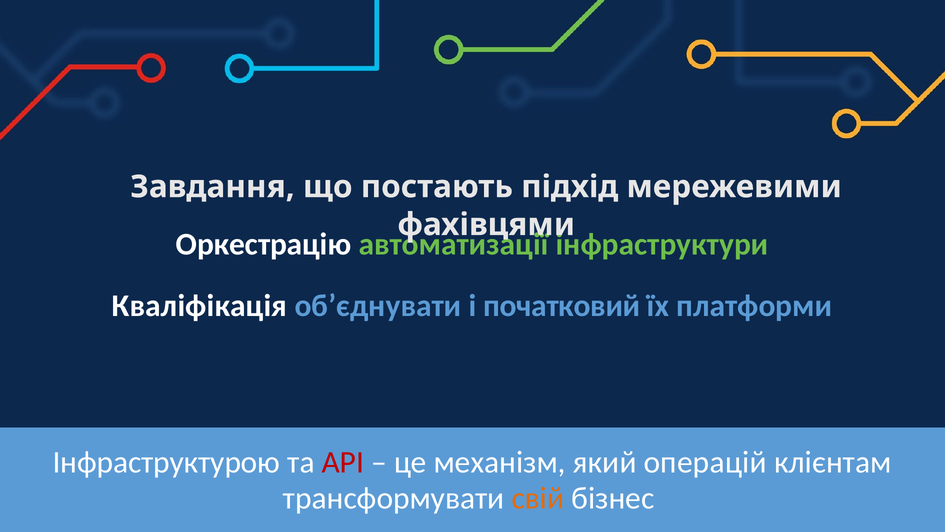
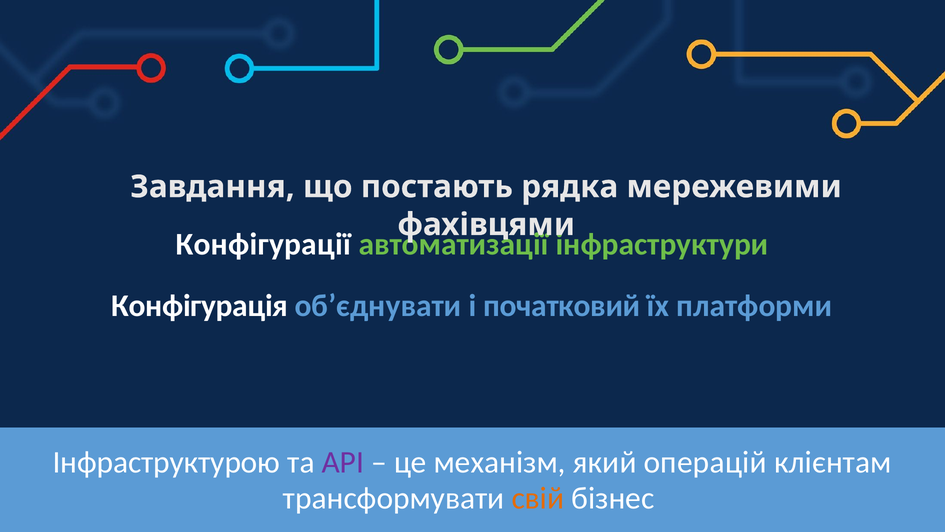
підхід: підхід -> рядка (570, 187)
Оркестрацію: Оркестрацію -> Конфігурації (263, 244)
Кваліфікація: Кваліфікація -> Конфігурація (200, 305)
API colour: red -> purple (343, 462)
